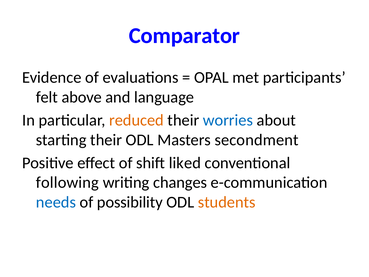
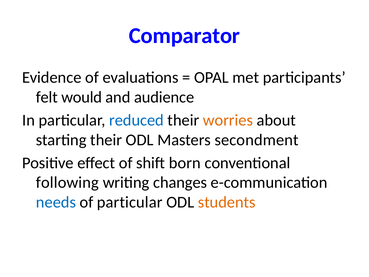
above: above -> would (82, 97)
language: language -> audience (164, 97)
reduced colour: orange -> blue (136, 120)
worries colour: blue -> orange (228, 120)
liked: liked -> born (185, 163)
of possibility: possibility -> particular (130, 202)
